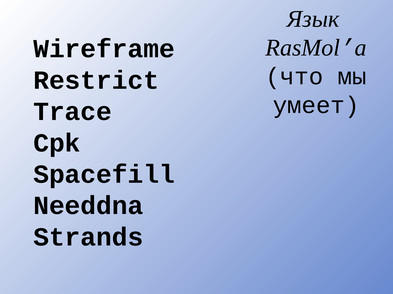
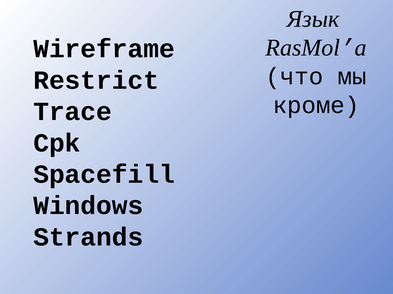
умеет: умеет -> кроме (316, 105)
Needdna: Needdna -> Windows (88, 206)
